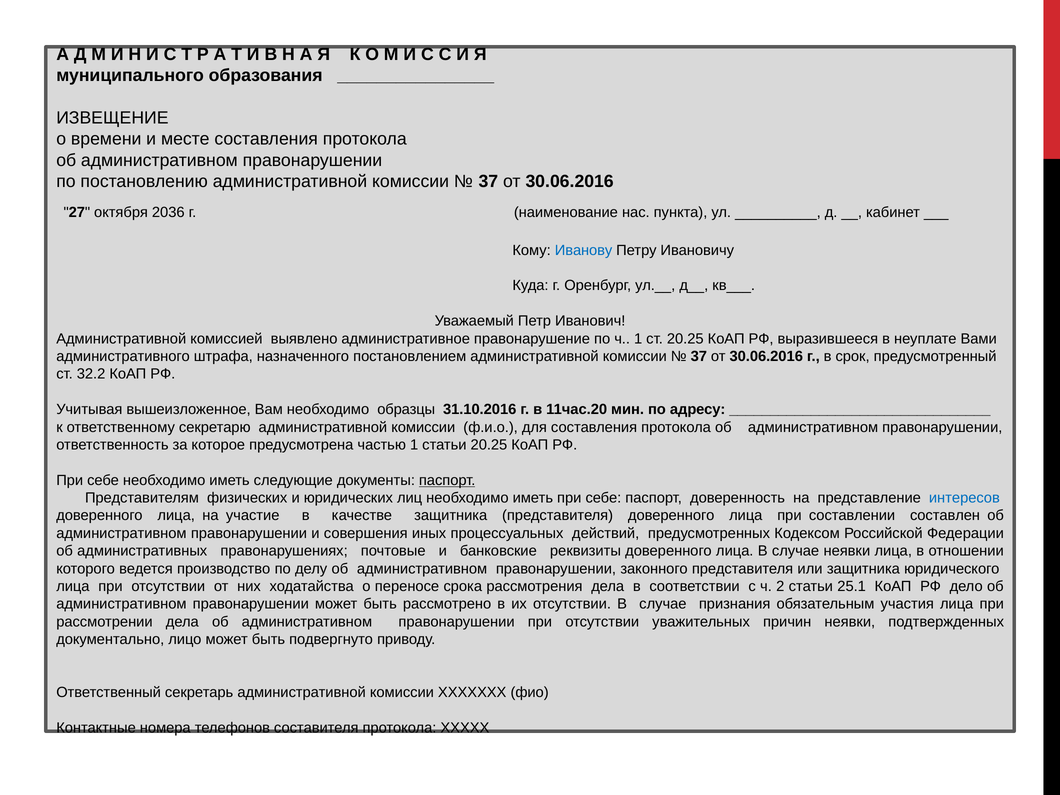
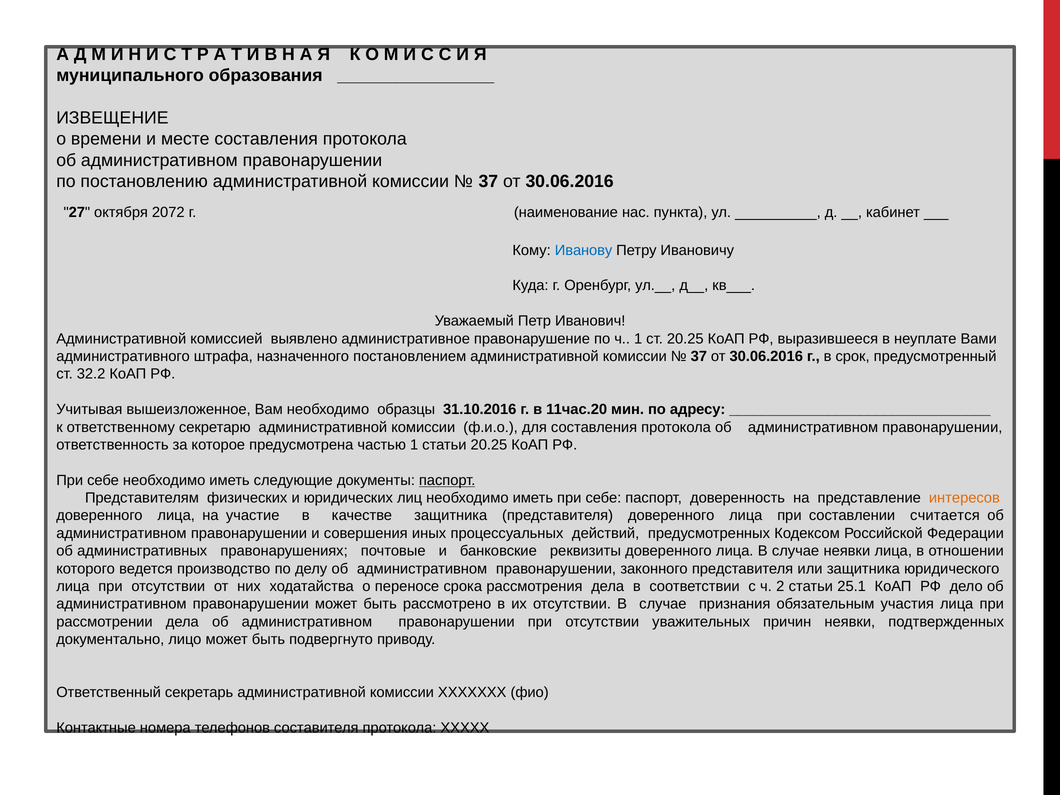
2036: 2036 -> 2072 (168, 212)
интересов colour: blue -> orange (964, 498)
составлен: составлен -> считается (945, 516)
